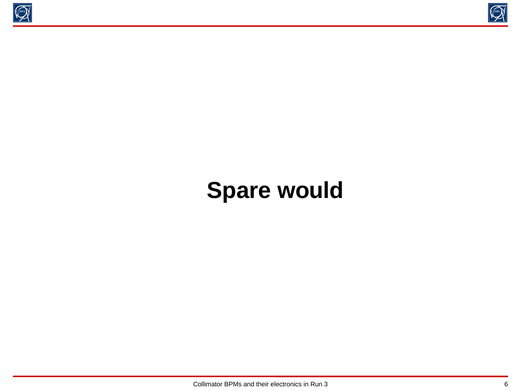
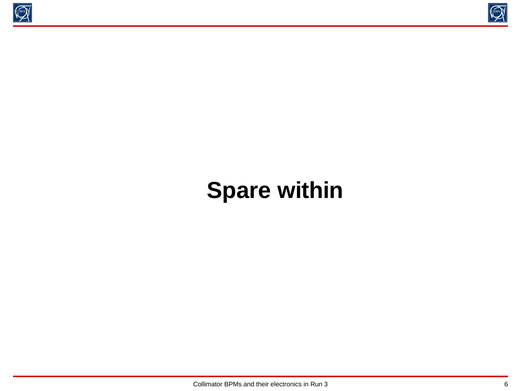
would: would -> within (311, 190)
